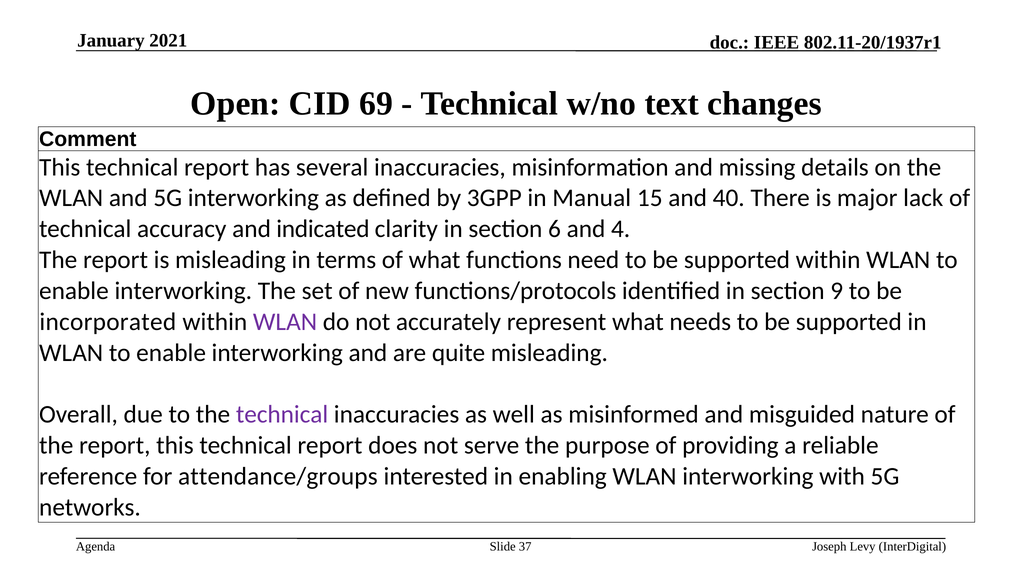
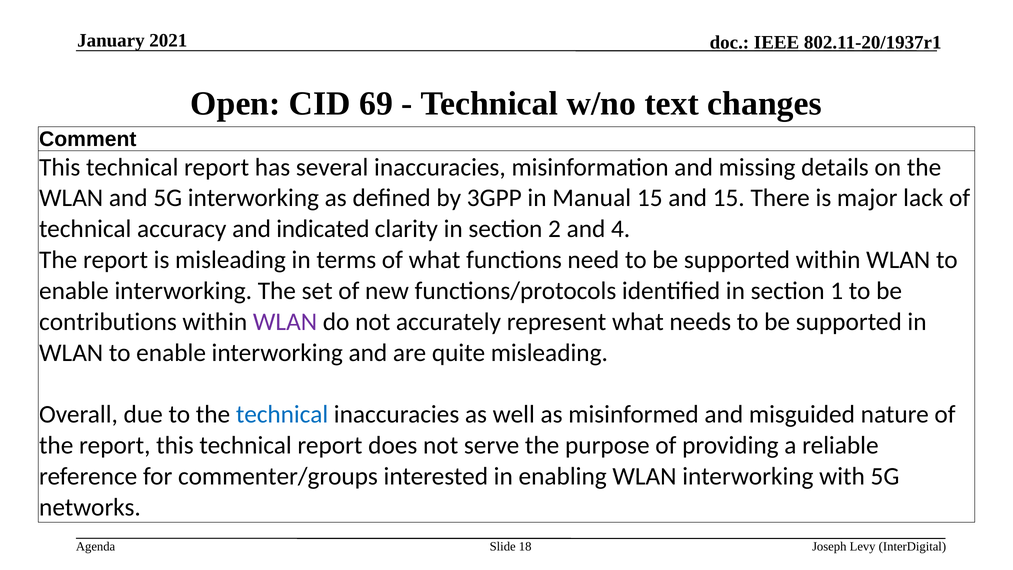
and 40: 40 -> 15 (729, 198)
6: 6 -> 2 (554, 229)
9: 9 -> 1 (837, 291)
incorporated: incorporated -> contributions (108, 322)
technical colour: purple -> blue (282, 414)
attendance/groups: attendance/groups -> commenter/groups (278, 476)
37: 37 -> 18 (525, 546)
